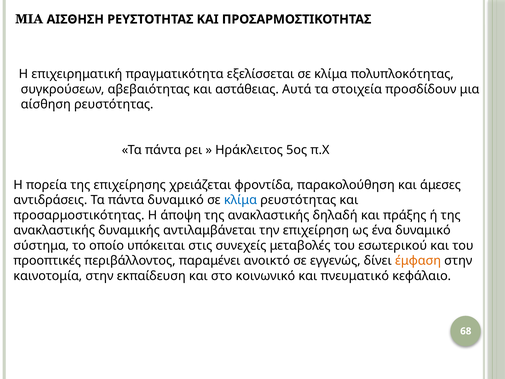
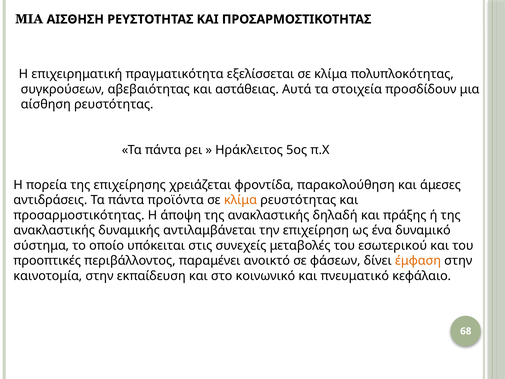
πάντα δυναμικό: δυναμικό -> προϊόντα (176, 200)
κλίμα colour: blue -> orange (240, 200)
εγγενώς: εγγενώς -> φάσεων (335, 261)
